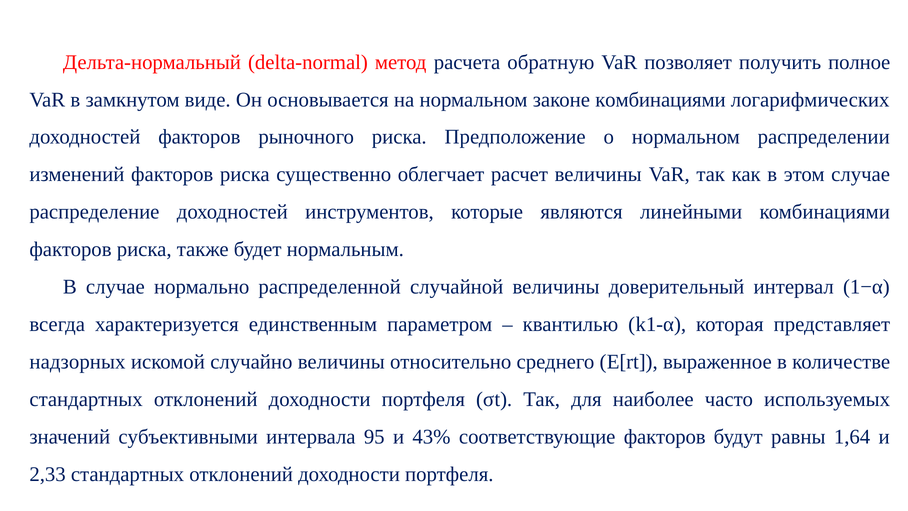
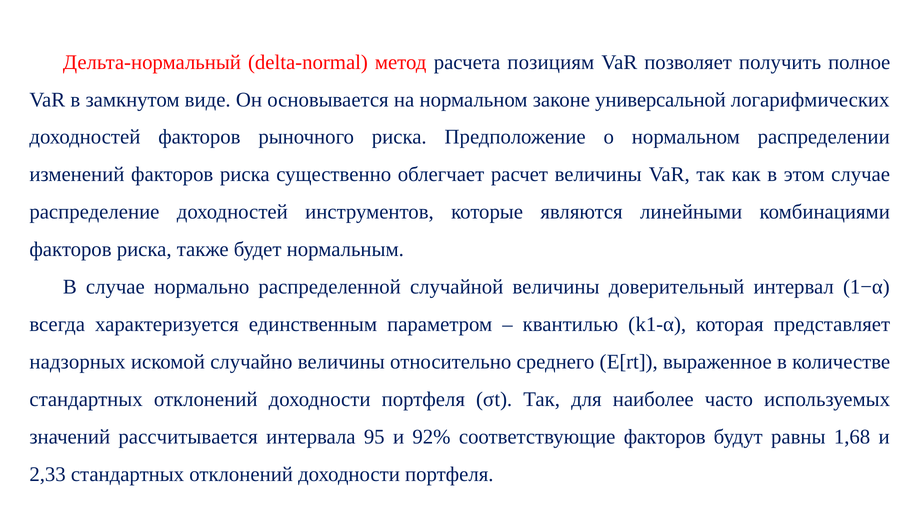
обратную: обратную -> позициям (551, 62)
законе комбинациями: комбинациями -> универсальной (661, 100)
субъективными: субъективными -> рассчитывается (188, 436)
43%: 43% -> 92% (431, 436)
1,64: 1,64 -> 1,68 (852, 436)
